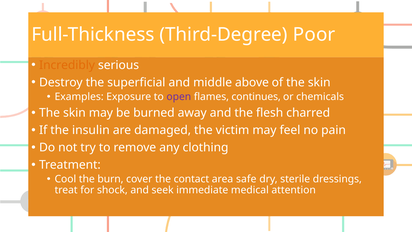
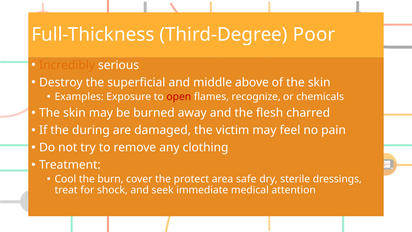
open colour: purple -> red (179, 97)
continues: continues -> recognize (256, 97)
insulin: insulin -> during (91, 130)
contact: contact -> protect (191, 179)
